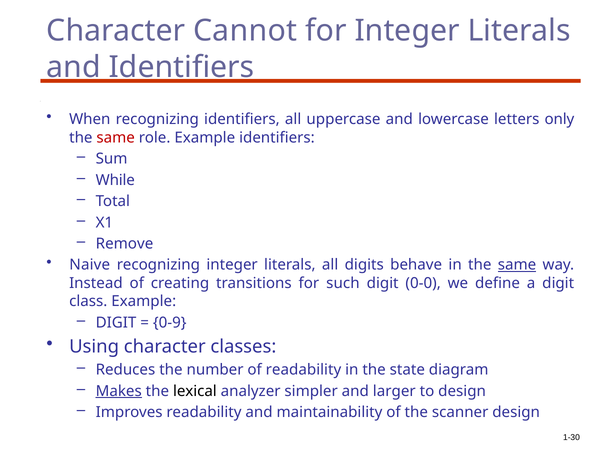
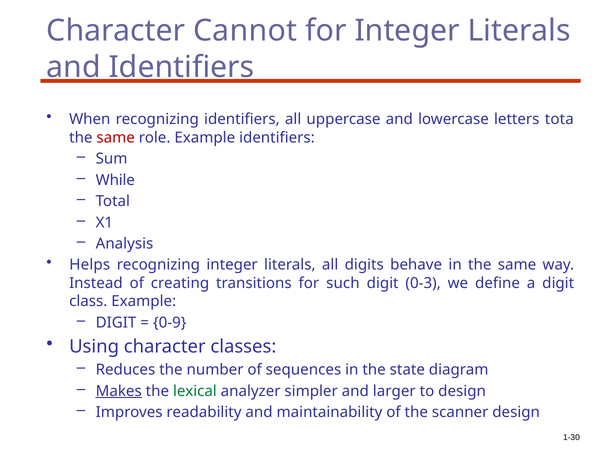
only: only -> tota (559, 119)
Remove: Remove -> Analysis (125, 243)
Naive: Naive -> Helps (90, 265)
same underline: present -> none (517, 265)
0-0: 0-0 -> 0-3 (423, 283)
of readability: readability -> sequences (303, 369)
lexical colour: black -> green (195, 391)
